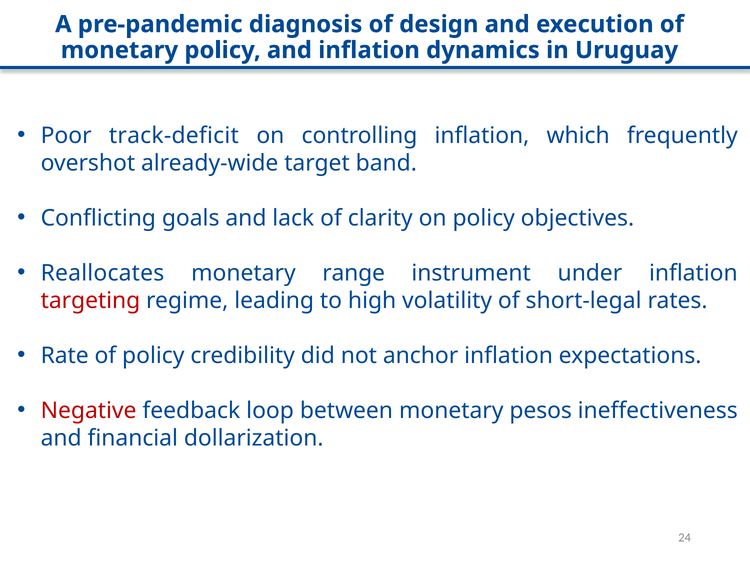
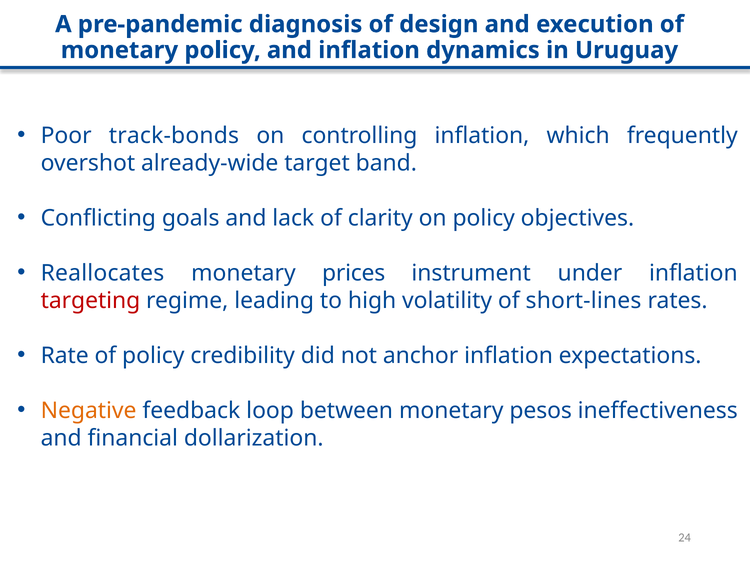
track-deficit: track-deficit -> track-bonds (174, 135)
range: range -> prices (354, 273)
short-legal: short-legal -> short-lines (584, 300)
Negative colour: red -> orange (89, 410)
